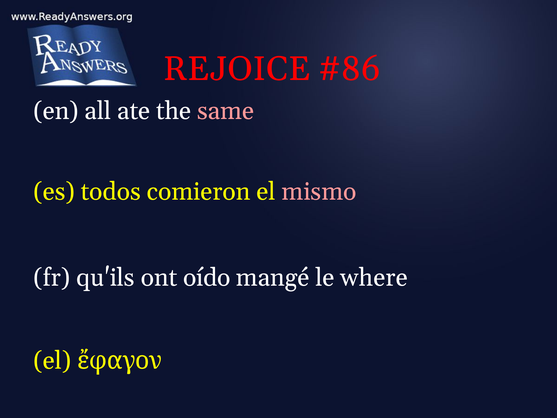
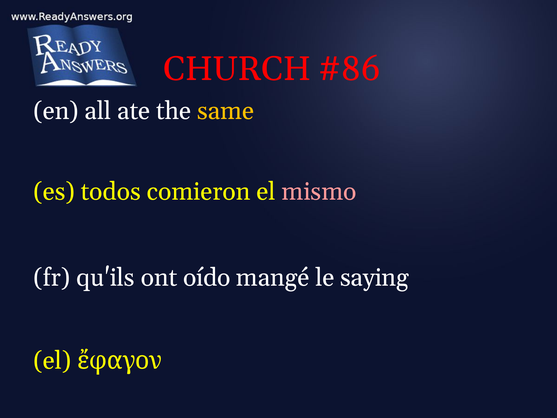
REJOICE: REJOICE -> CHURCH (237, 69)
same colour: pink -> yellow (226, 111)
where: where -> saying (374, 278)
